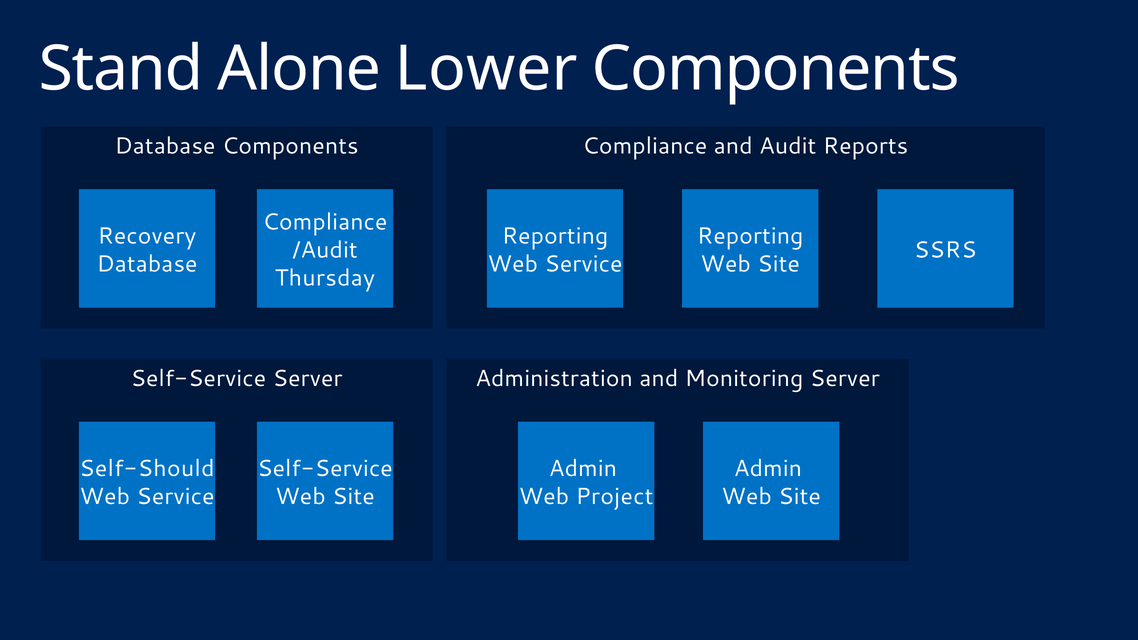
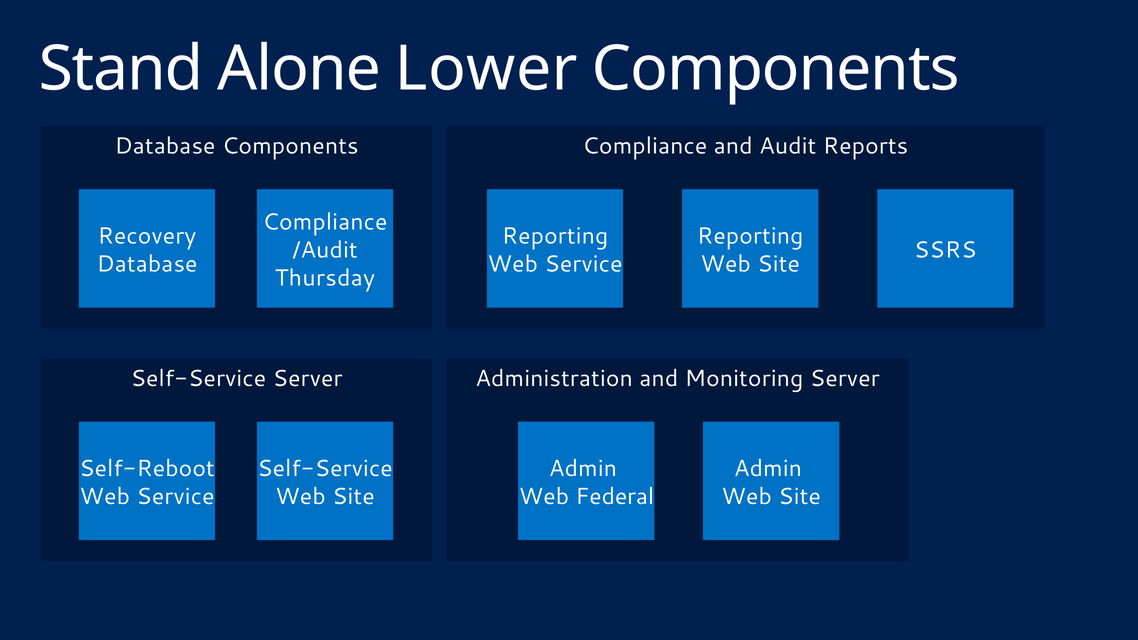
Self-Should: Self-Should -> Self-Reboot (147, 469)
Project: Project -> Federal (615, 496)
